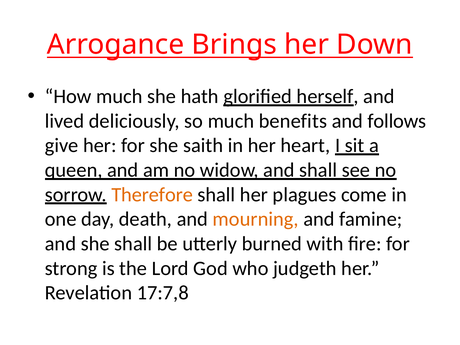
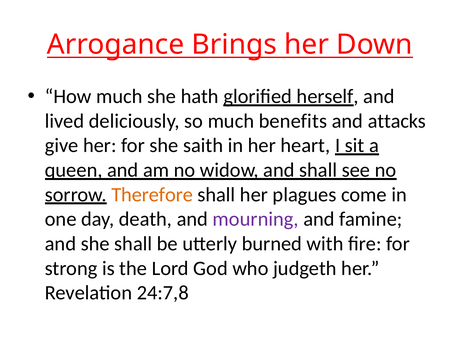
follows: follows -> attacks (397, 121)
mourning colour: orange -> purple (256, 219)
17:7,8: 17:7,8 -> 24:7,8 (163, 293)
